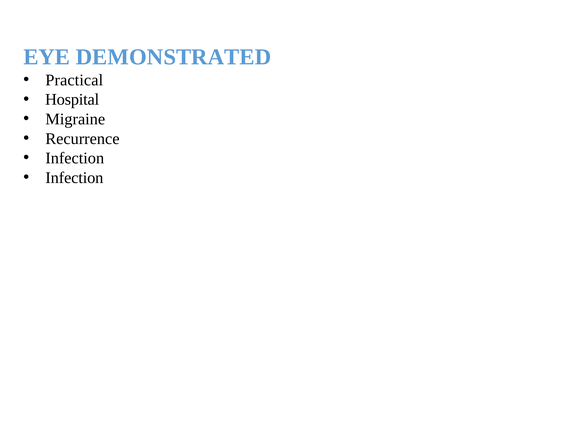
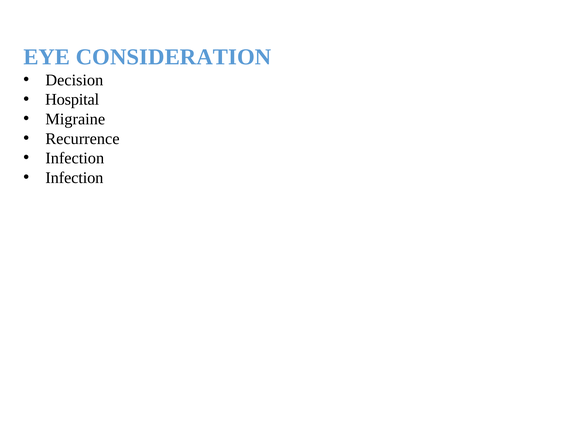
DEMONSTRATED: DEMONSTRATED -> CONSIDERATION (174, 57)
Practical: Practical -> Decision (74, 80)
